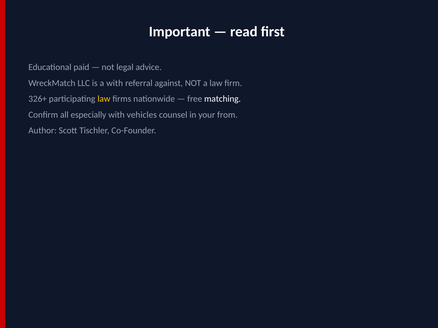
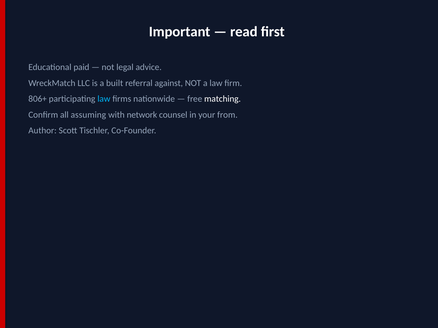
a with: with -> built (115, 83)
326+: 326+ -> 806+ (38, 99)
law colour: yellow -> light blue (104, 99)
especially: especially -> assuming (88, 115)
vehicles: vehicles -> network (142, 115)
